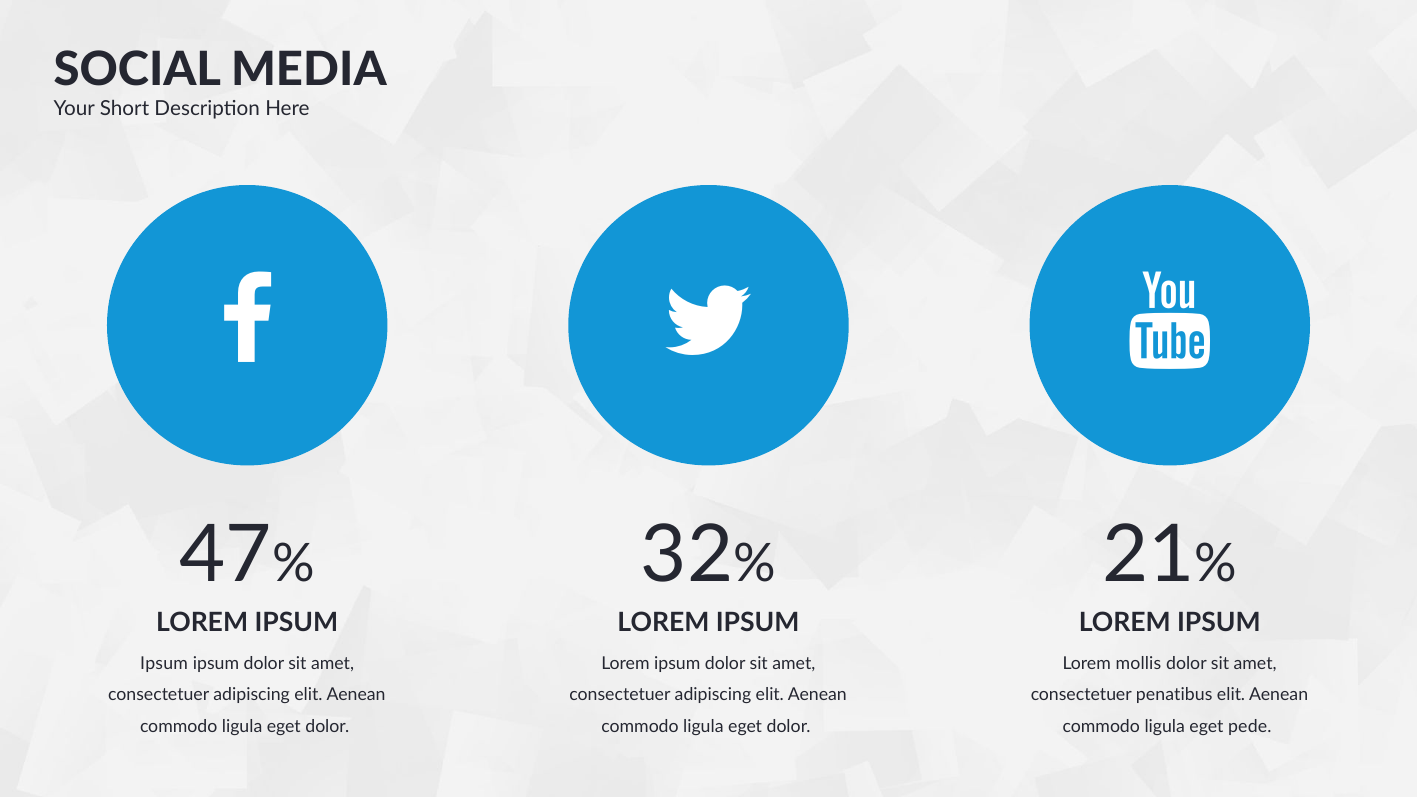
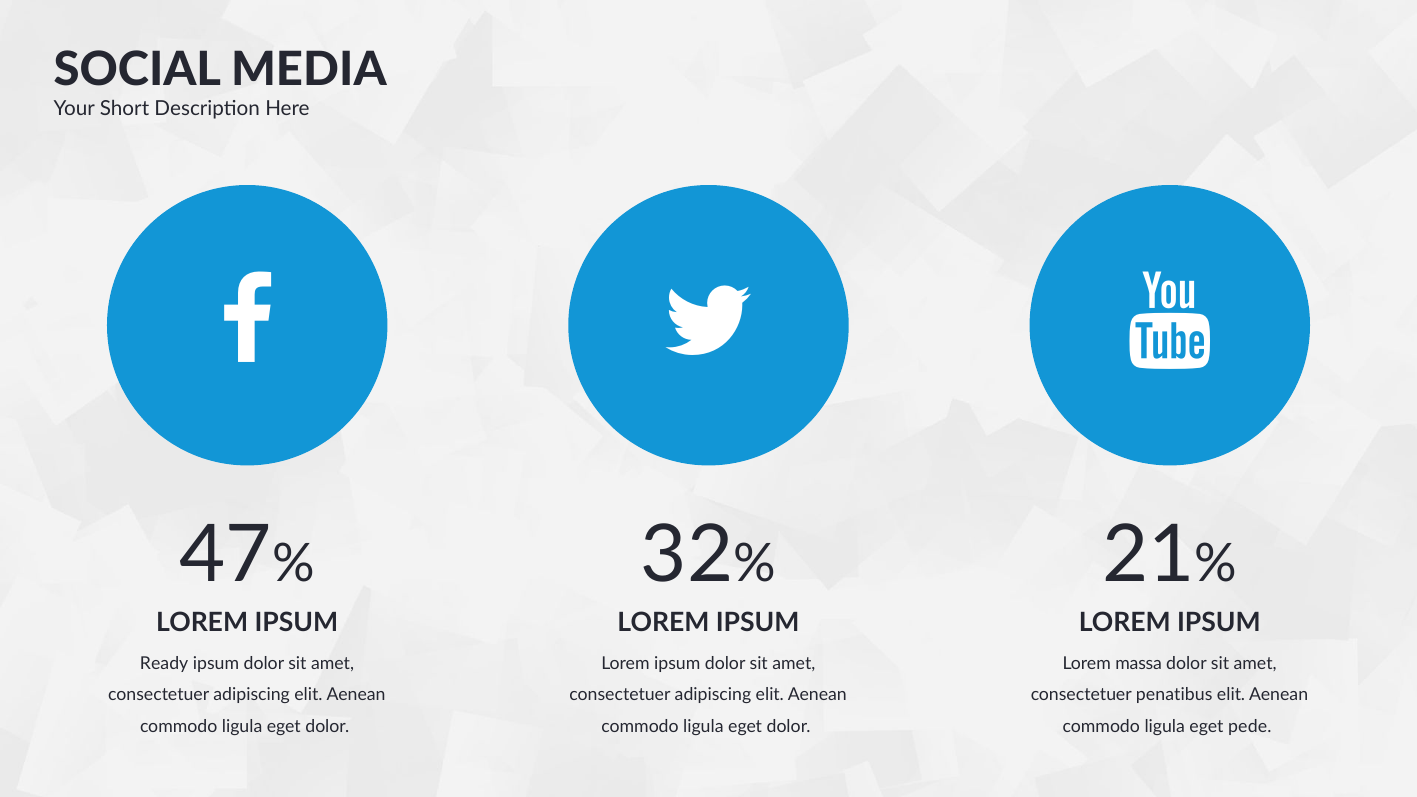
Ipsum: Ipsum -> Ready (164, 663)
mollis: mollis -> massa (1139, 663)
